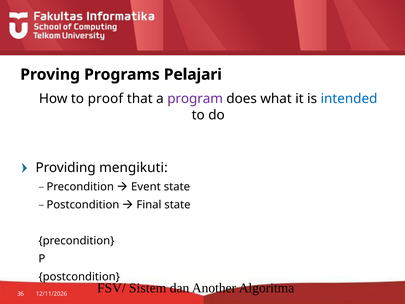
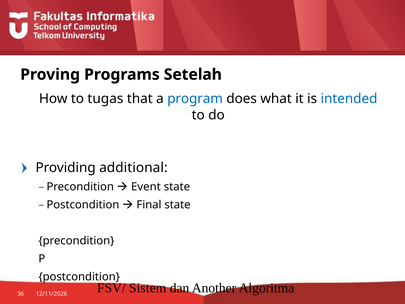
Pelajari: Pelajari -> Setelah (193, 74)
proof: proof -> tugas (105, 99)
program colour: purple -> blue (195, 99)
mengikuti: mengikuti -> additional (133, 168)
